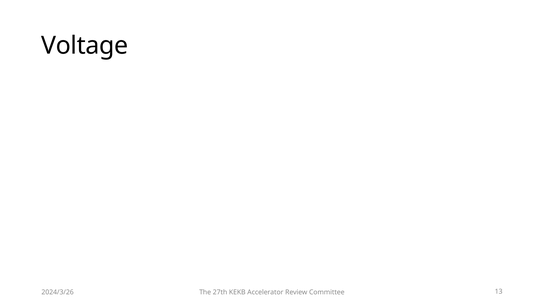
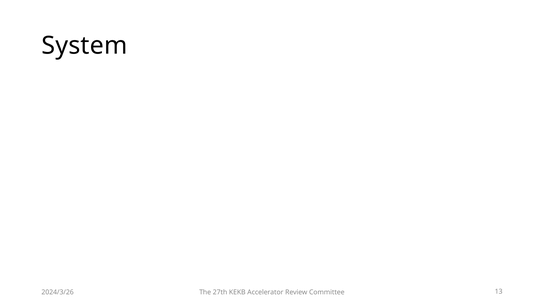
Voltage: Voltage -> System (84, 46)
